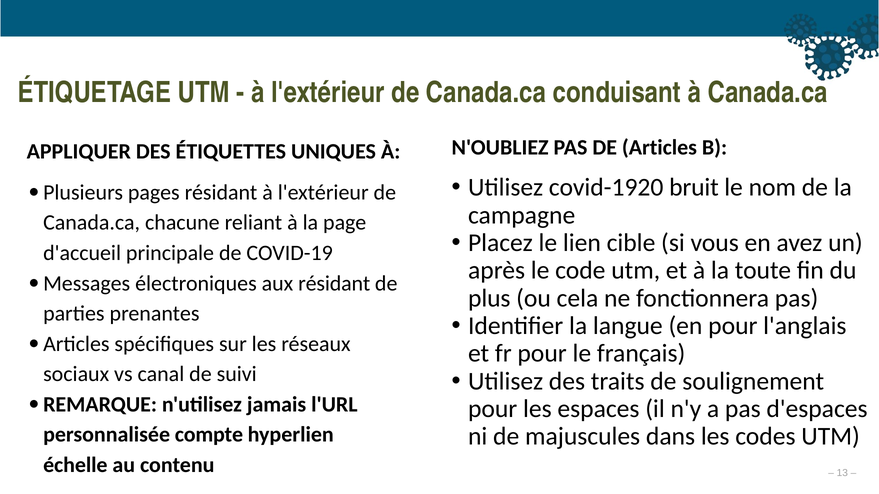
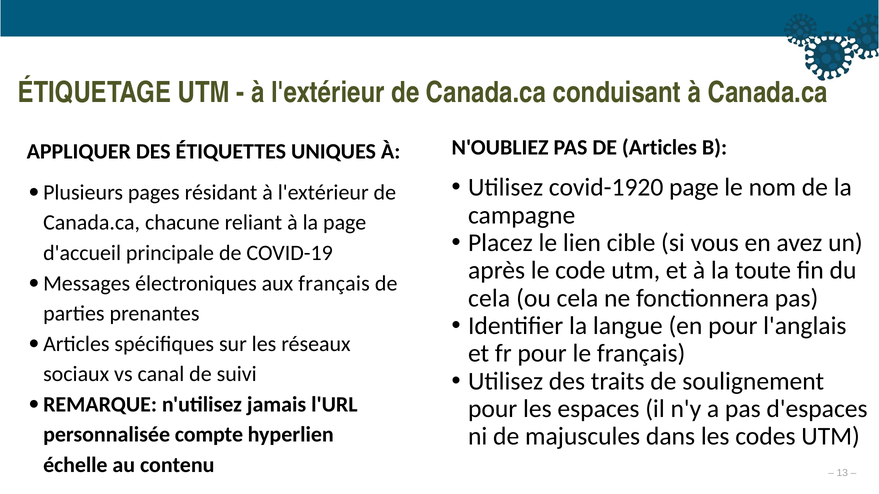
covid-1920 bruit: bruit -> page (694, 188)
aux résidant: résidant -> français (334, 284)
plus: plus -> cela (489, 298)
